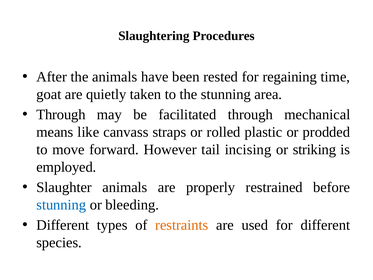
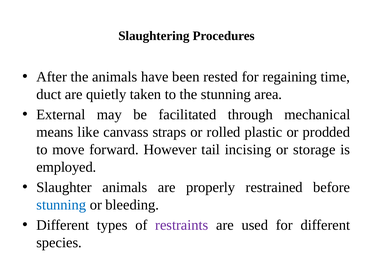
goat: goat -> duct (49, 94)
Through: Through -> External (61, 115)
striking: striking -> storage (314, 149)
restraints colour: orange -> purple (182, 225)
